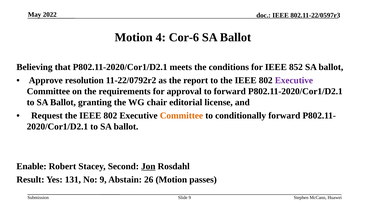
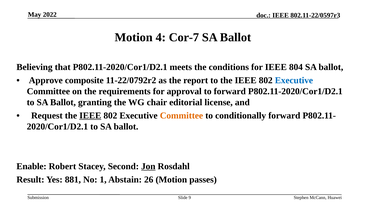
Cor-6: Cor-6 -> Cor-7 (184, 37)
852: 852 -> 804 (296, 67)
resolution: resolution -> composite (84, 80)
Executive colour: purple -> blue (294, 80)
IEEE underline: none -> present (90, 115)
131: 131 -> 881 (73, 180)
No 9: 9 -> 1 (103, 180)
